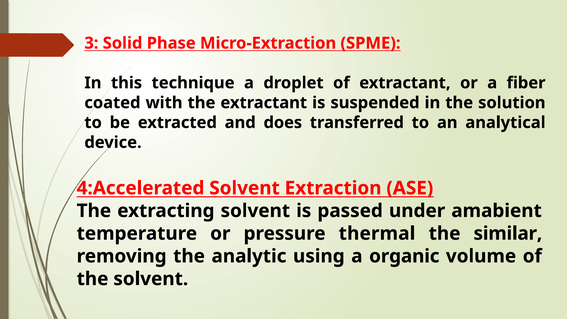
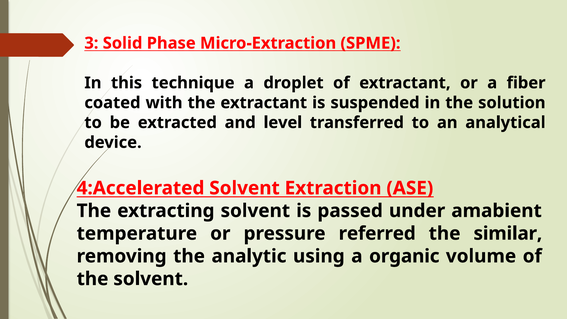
does: does -> level (283, 123)
thermal: thermal -> referred (377, 233)
